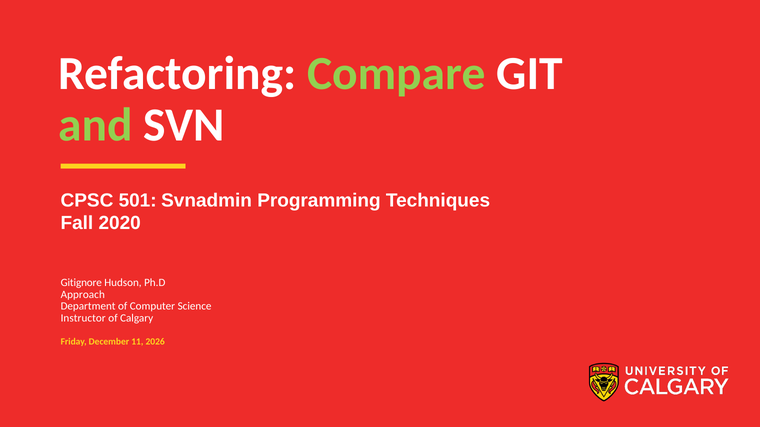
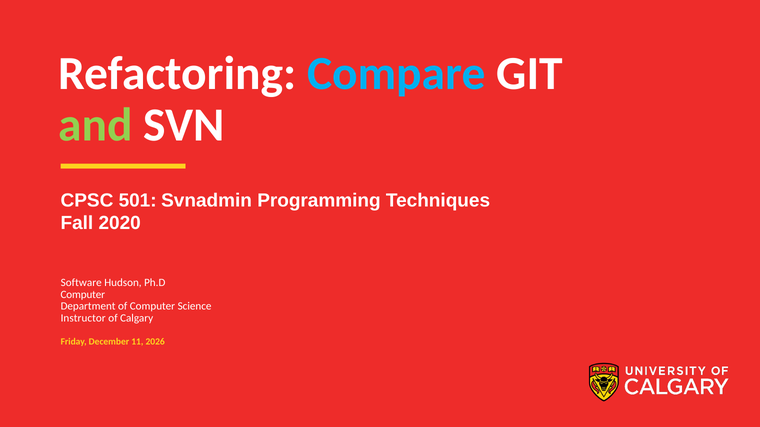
Compare colour: light green -> light blue (397, 74)
Gitignore: Gitignore -> Software (81, 283)
Approach: Approach -> Computer (83, 295)
